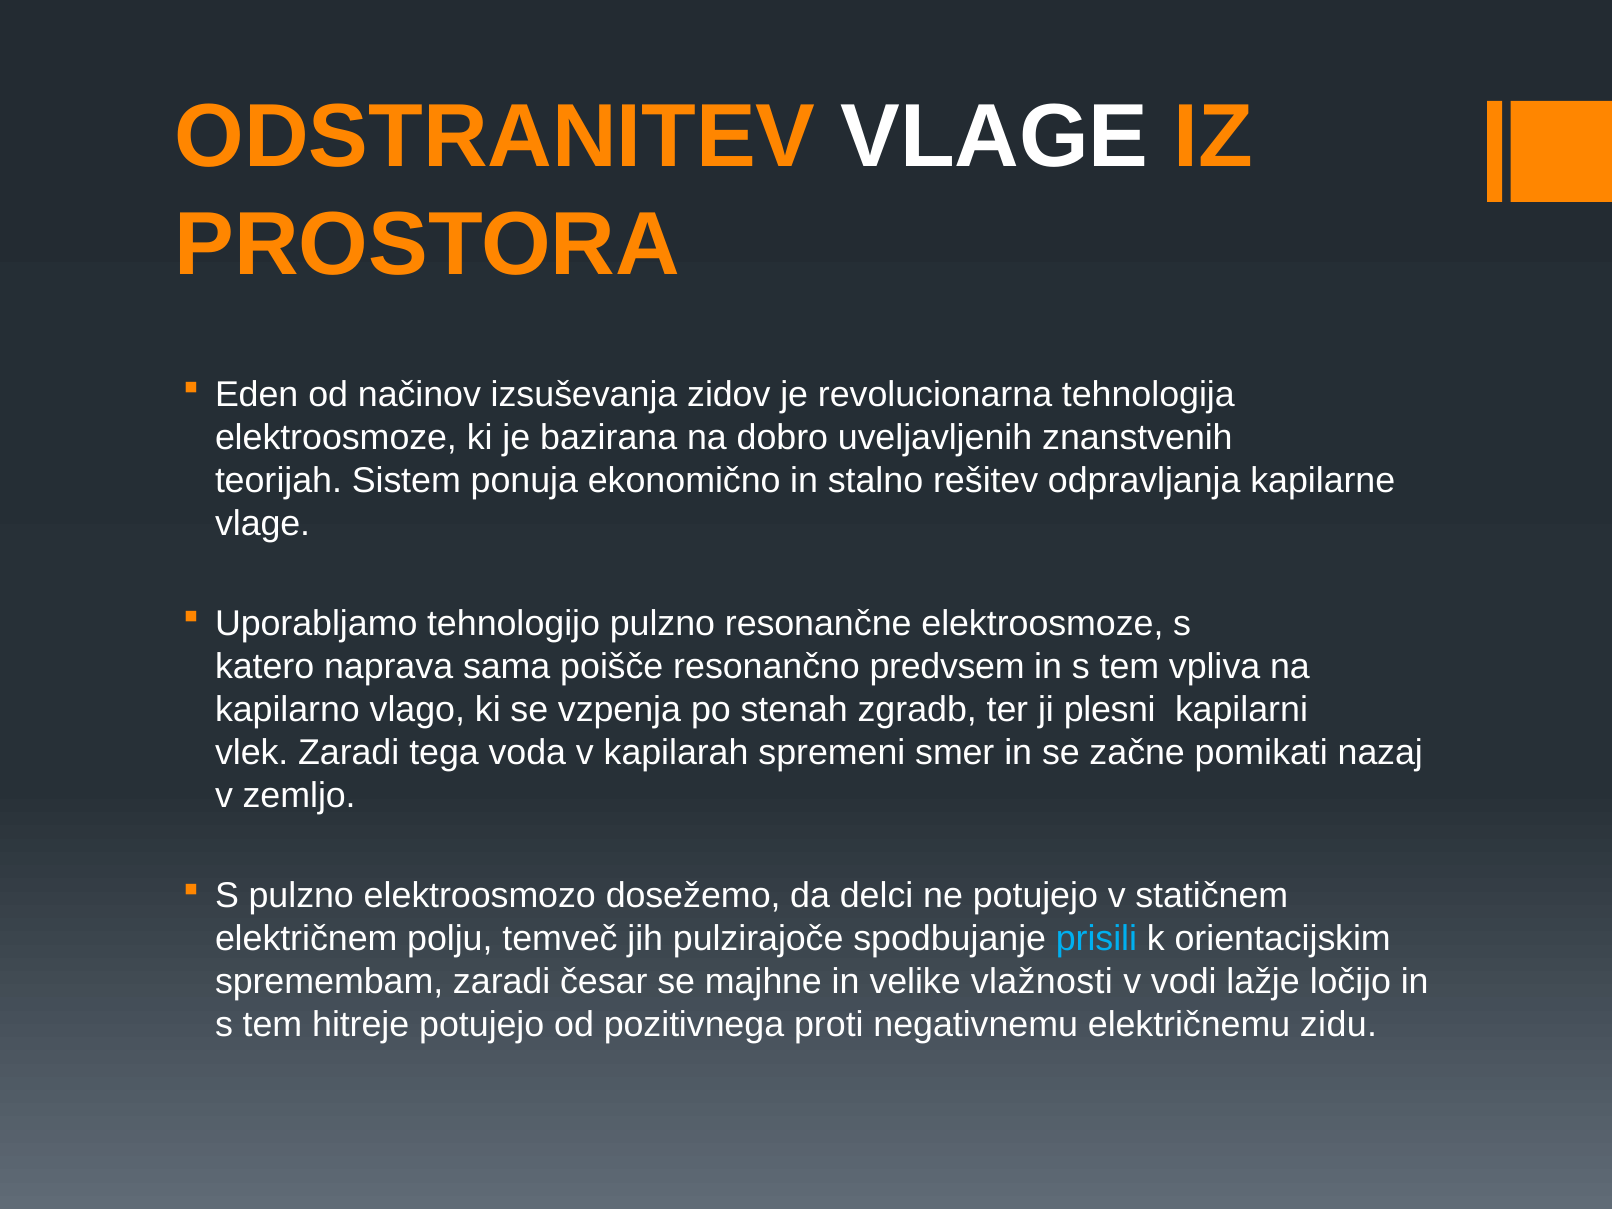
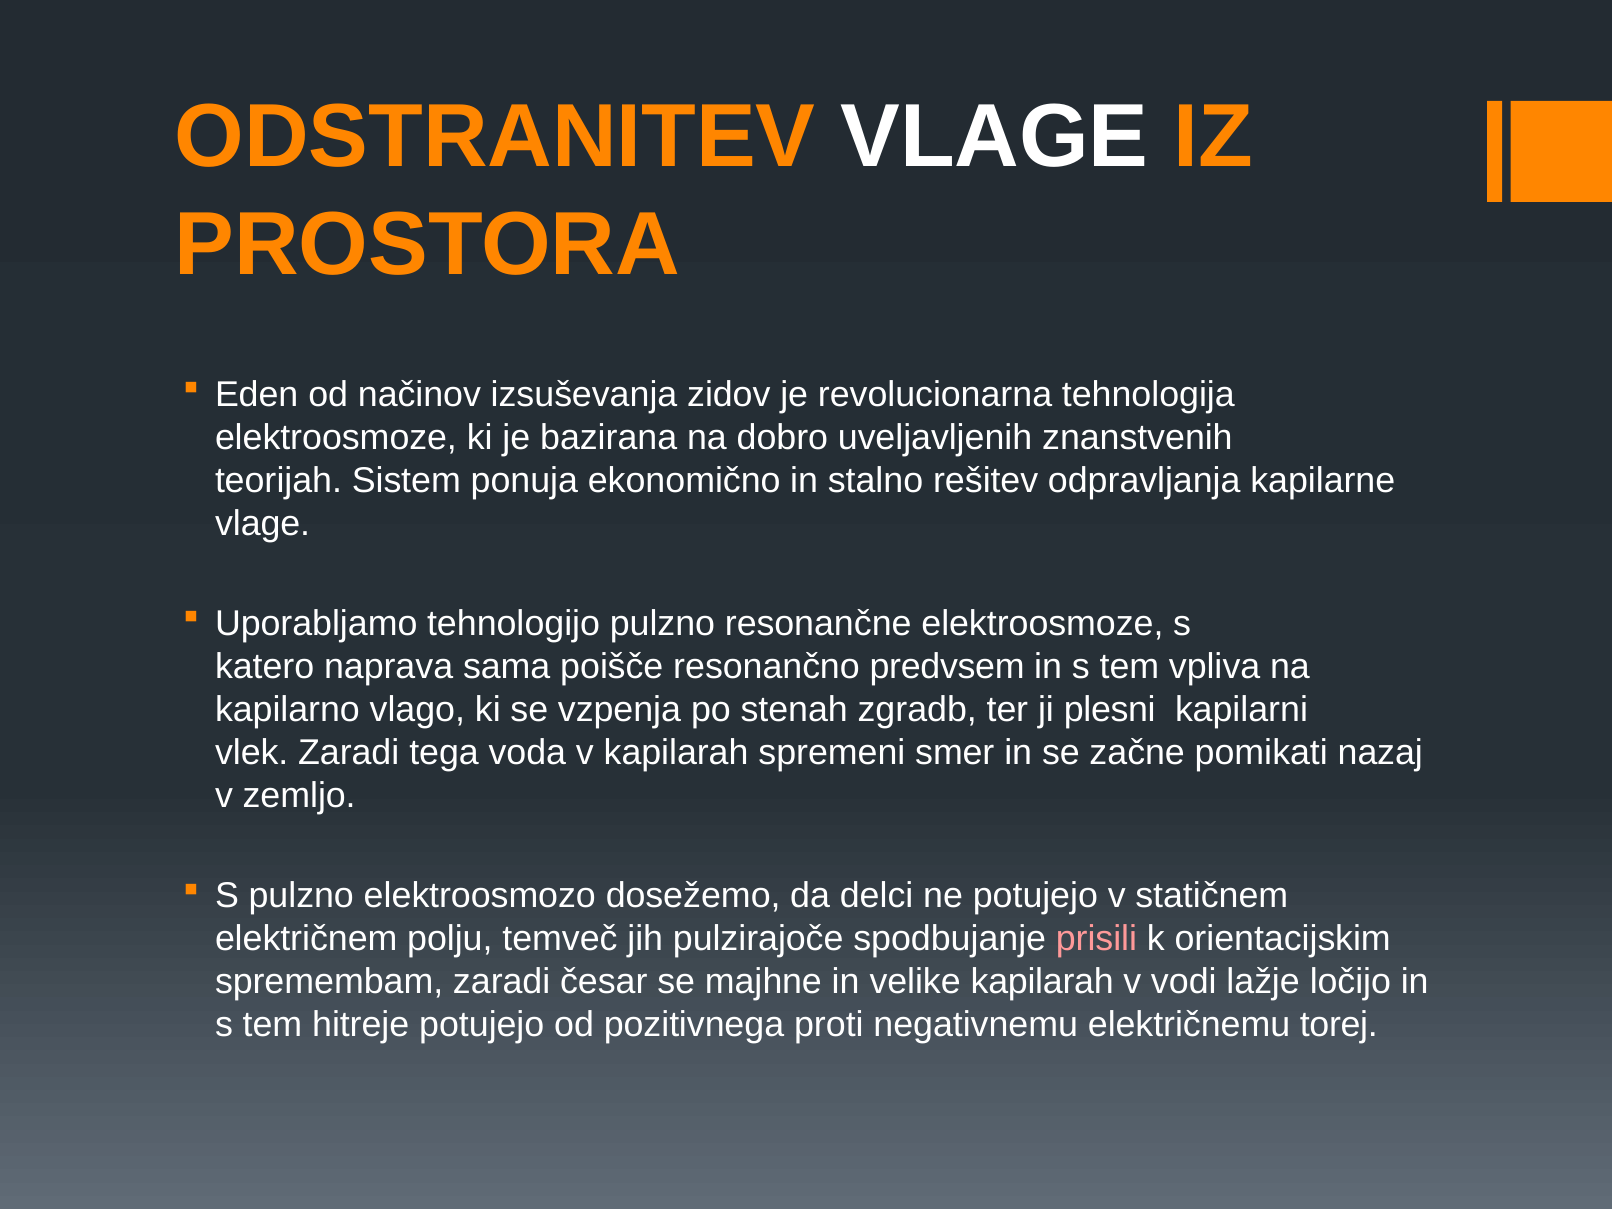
prisili colour: light blue -> pink (1096, 939)
velike vlažnosti: vlažnosti -> kapilarah (1042, 982)
zidu: zidu -> torej (1339, 1025)
